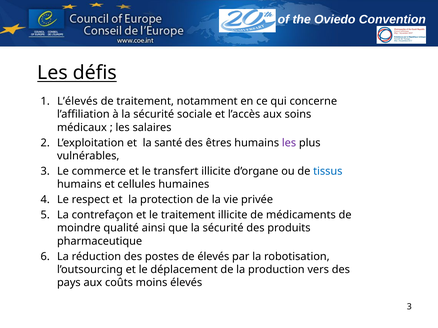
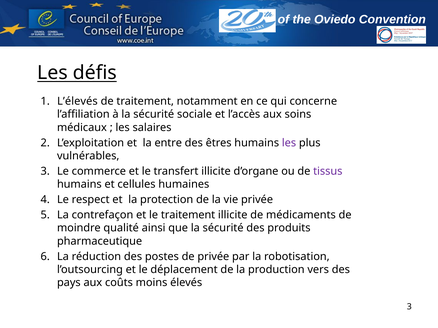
santé: santé -> entre (168, 143)
tissus colour: blue -> purple (328, 171)
de élevés: élevés -> privée (213, 257)
